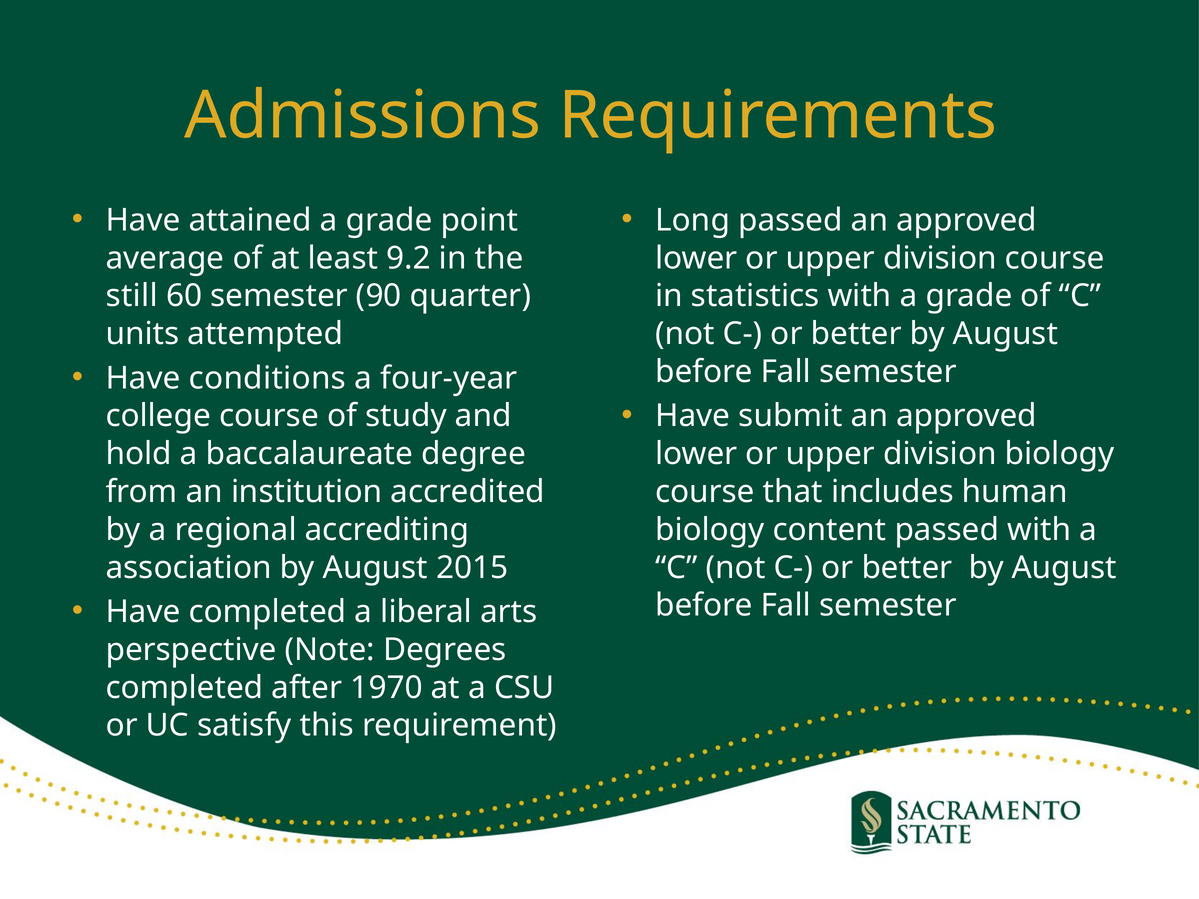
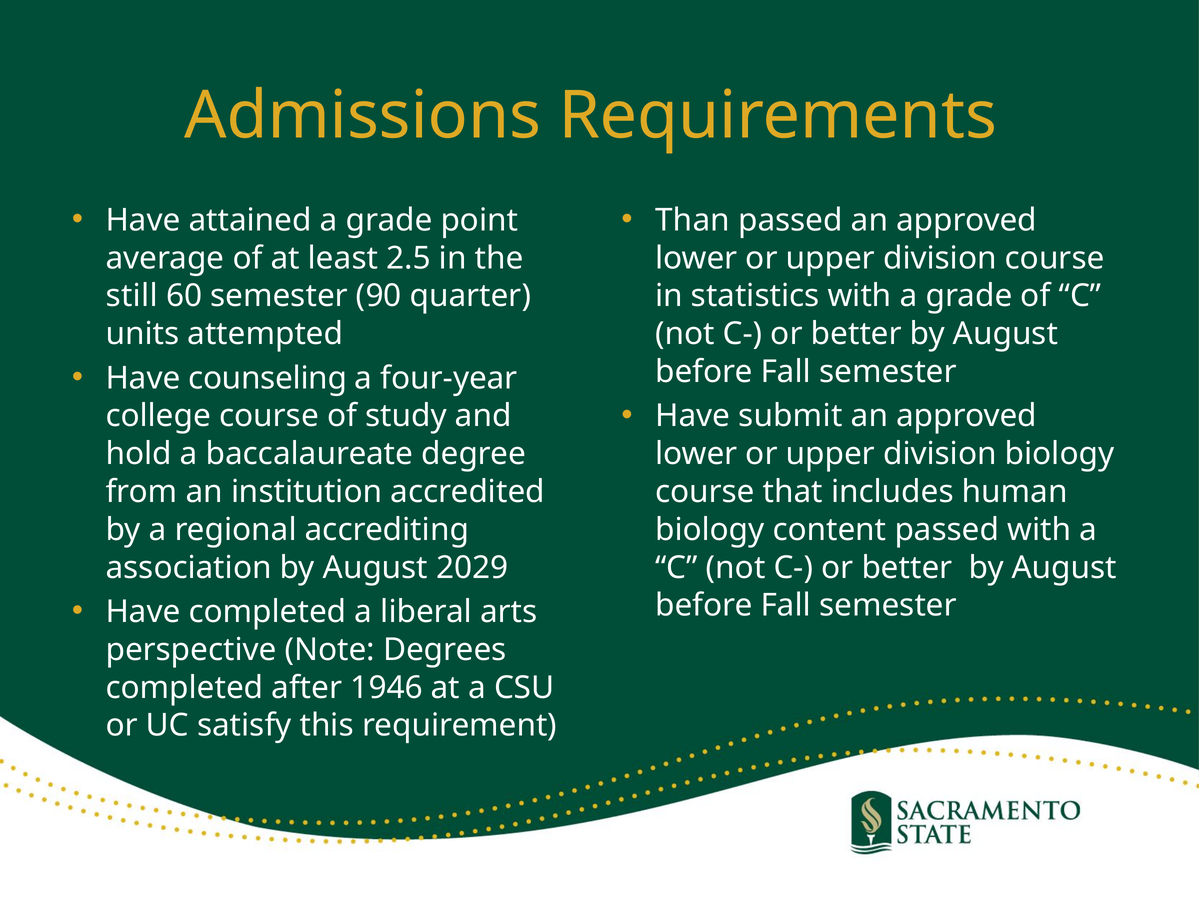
Long: Long -> Than (693, 220)
9.2: 9.2 -> 2.5 (409, 258)
conditions: conditions -> counseling (268, 378)
2015: 2015 -> 2029 (472, 568)
1970: 1970 -> 1946 (387, 688)
